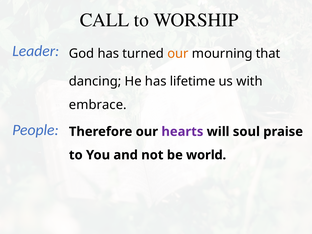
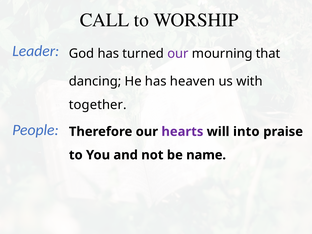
our colour: orange -> purple (178, 54)
lifetime: lifetime -> heaven (193, 81)
embrace: embrace -> together (98, 105)
soul: soul -> into (246, 132)
world: world -> name (206, 155)
